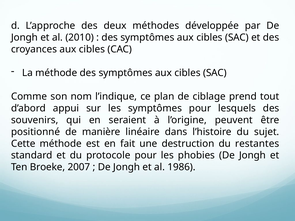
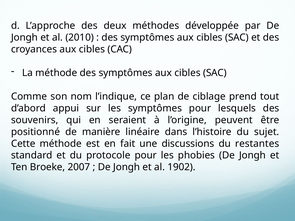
destruction: destruction -> discussions (188, 144)
1986: 1986 -> 1902 (181, 167)
